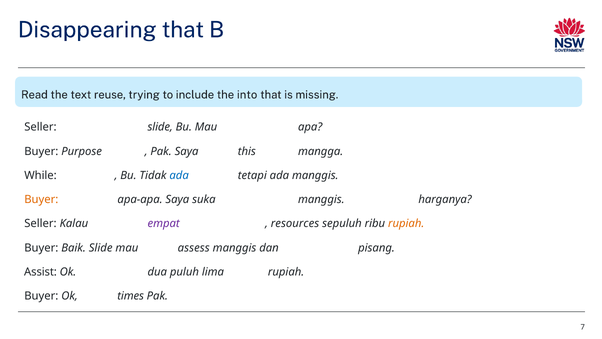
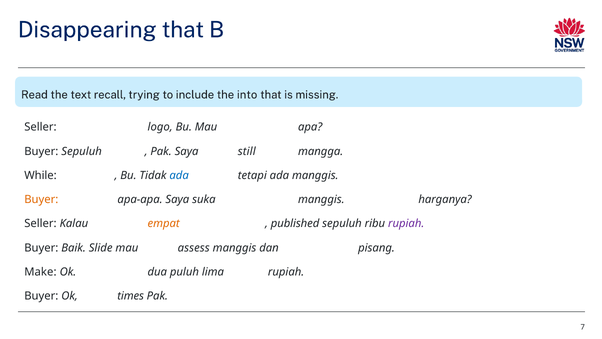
reuse: reuse -> recall (110, 95)
Seller slide: slide -> logo (160, 127)
Buyer Purpose: Purpose -> Sepuluh (82, 151)
this: this -> still (247, 151)
empat colour: purple -> orange (164, 223)
resources: resources -> published (295, 223)
rupiah colour: orange -> purple (406, 223)
Assist: Assist -> Make (40, 272)
